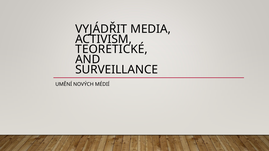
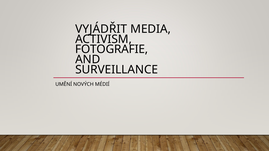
TEORETICKÉ: TEORETICKÉ -> FOTOGRAFIE (112, 49)
